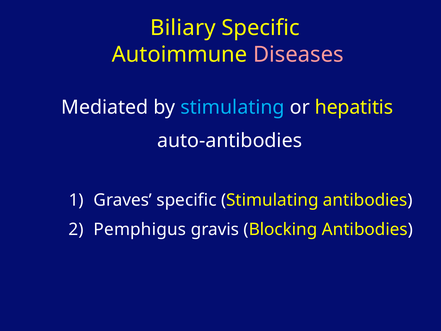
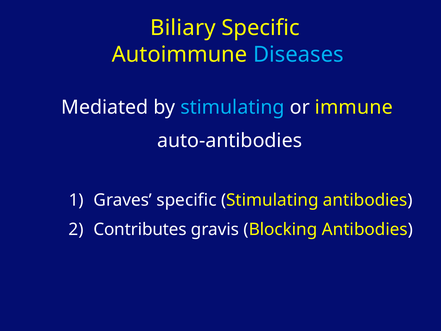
Diseases colour: pink -> light blue (298, 54)
hepatitis: hepatitis -> immune (354, 107)
Pemphigus: Pemphigus -> Contributes (140, 229)
